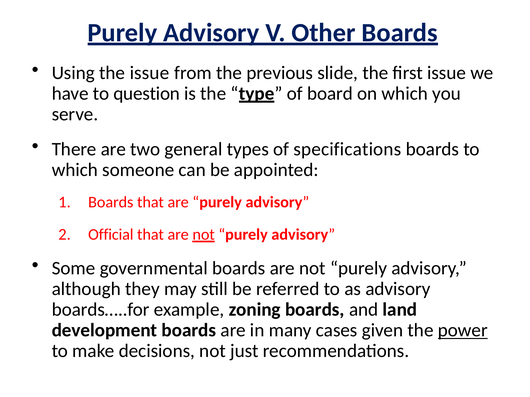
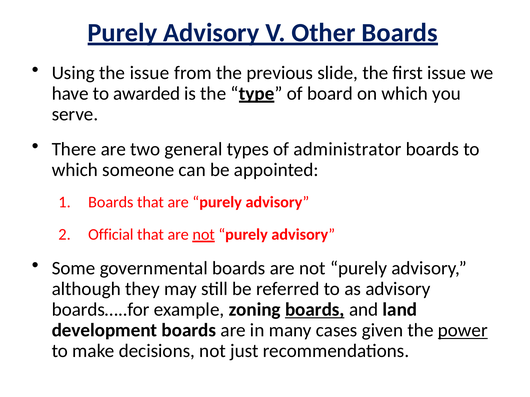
question: question -> awarded (147, 94)
specifications: specifications -> administrator (347, 149)
boards underline: none -> present (315, 310)
